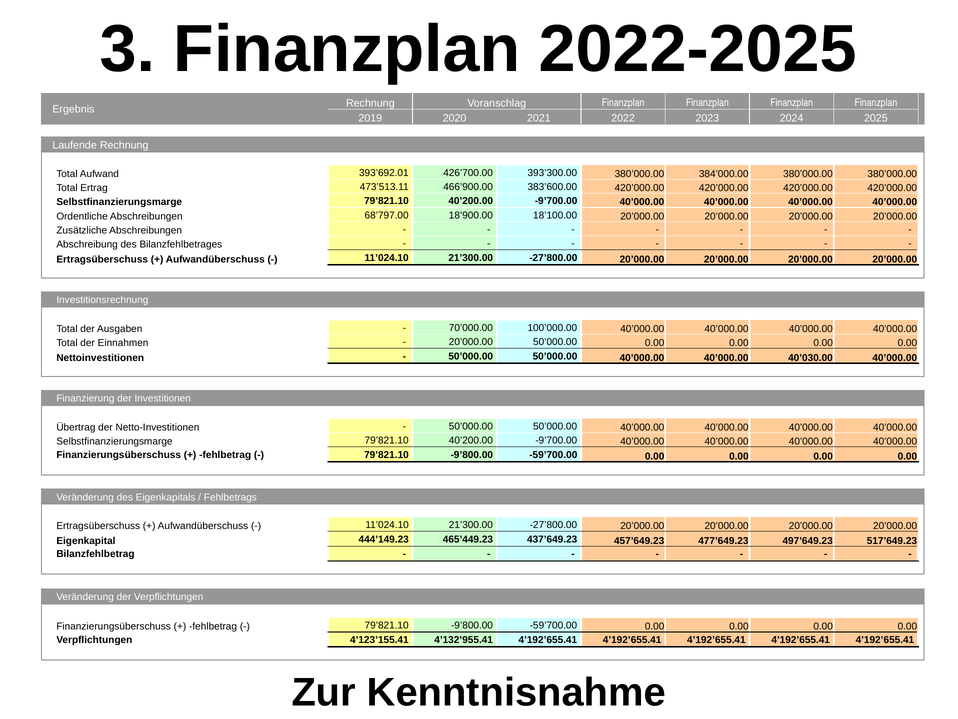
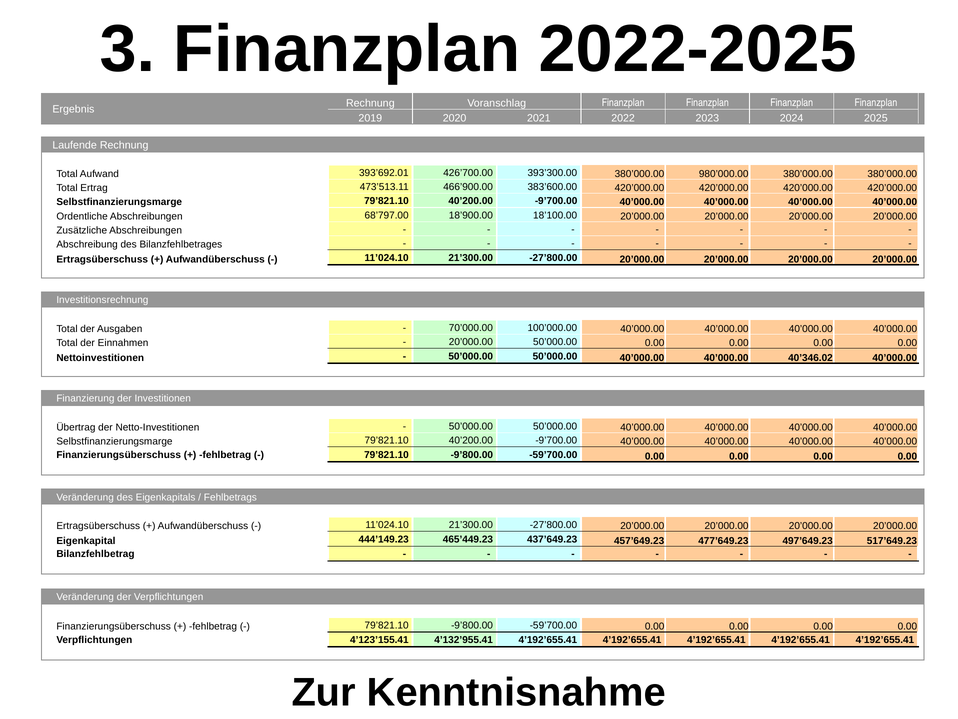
384’000.00: 384’000.00 -> 980’000.00 (724, 174)
40’030.00: 40’030.00 -> 40’346.02 (810, 358)
